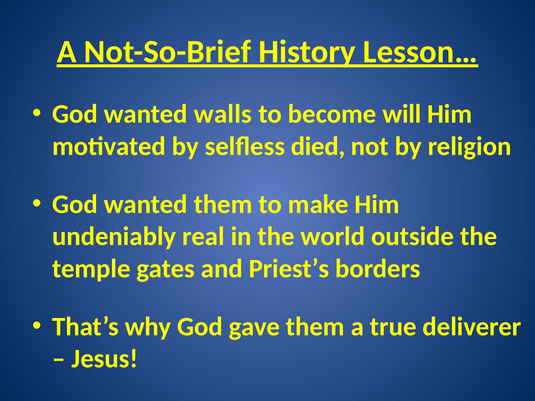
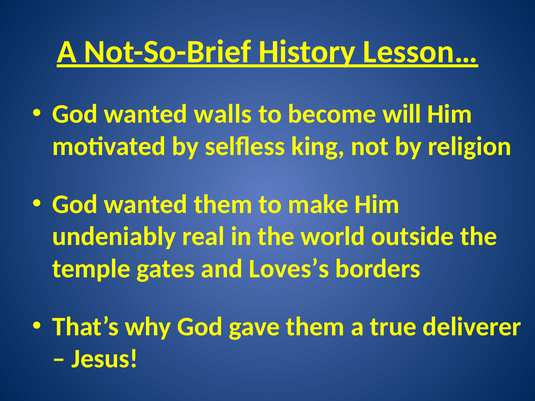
died: died -> king (318, 146)
Priest’s: Priest’s -> Loves’s (289, 269)
